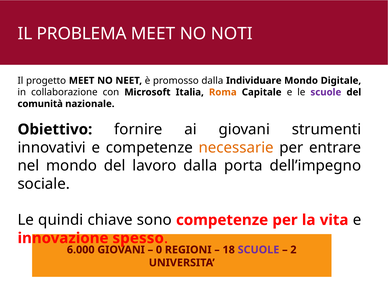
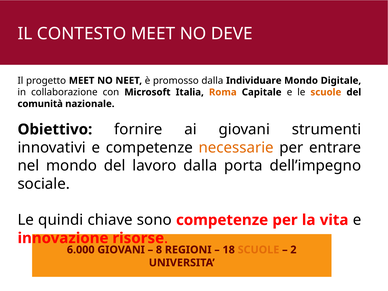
PROBLEMA: PROBLEMA -> CONTESTO (82, 34)
NOTI: NOTI -> DEVE (232, 34)
scuole colour: purple -> orange (326, 92)
spesso: spesso -> risorse (138, 238)
0: 0 -> 8 (159, 250)
SCUOLE colour: purple -> orange (258, 250)
